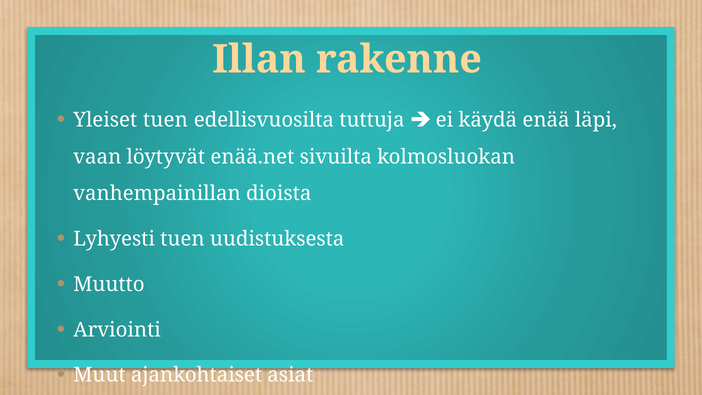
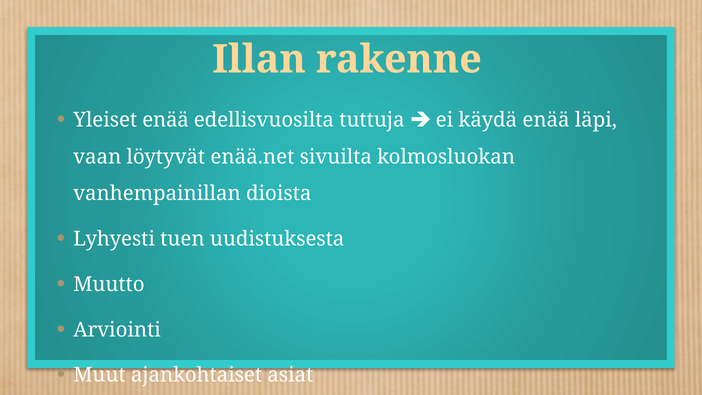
Yleiset tuen: tuen -> enää (166, 120)
